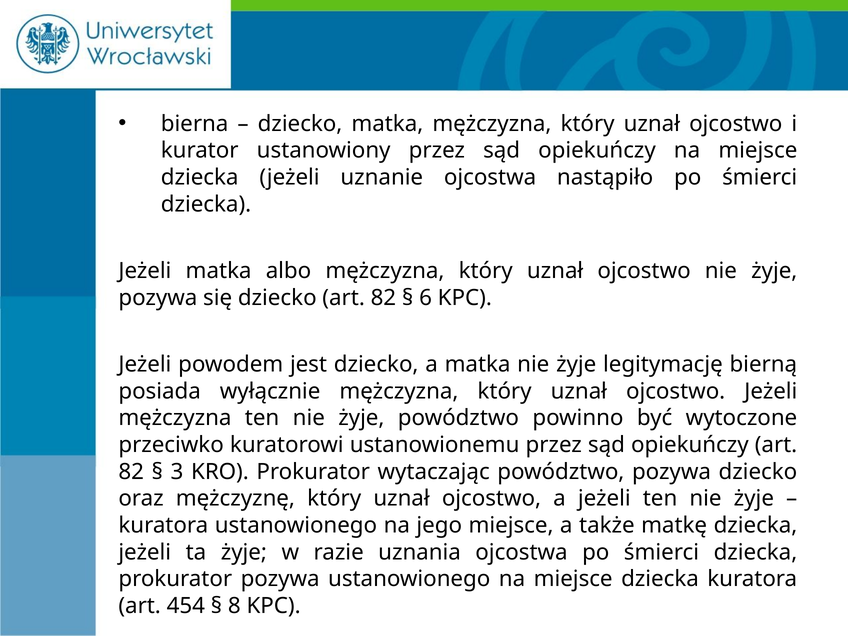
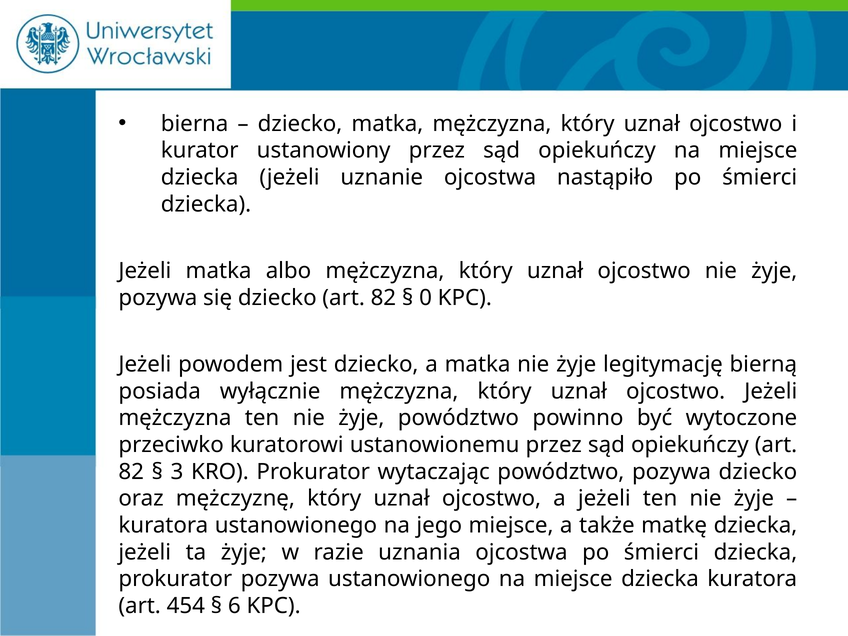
6: 6 -> 0 (426, 298)
8: 8 -> 6 (234, 606)
